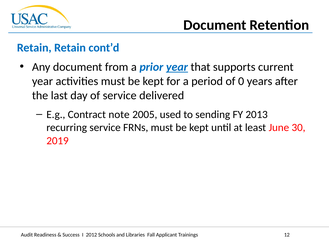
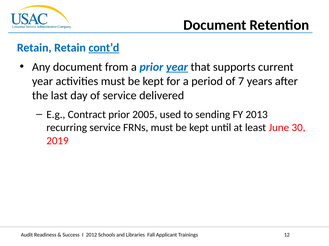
cont’d underline: none -> present (104, 48)
0: 0 -> 7 (241, 81)
Contract note: note -> prior (119, 115)
